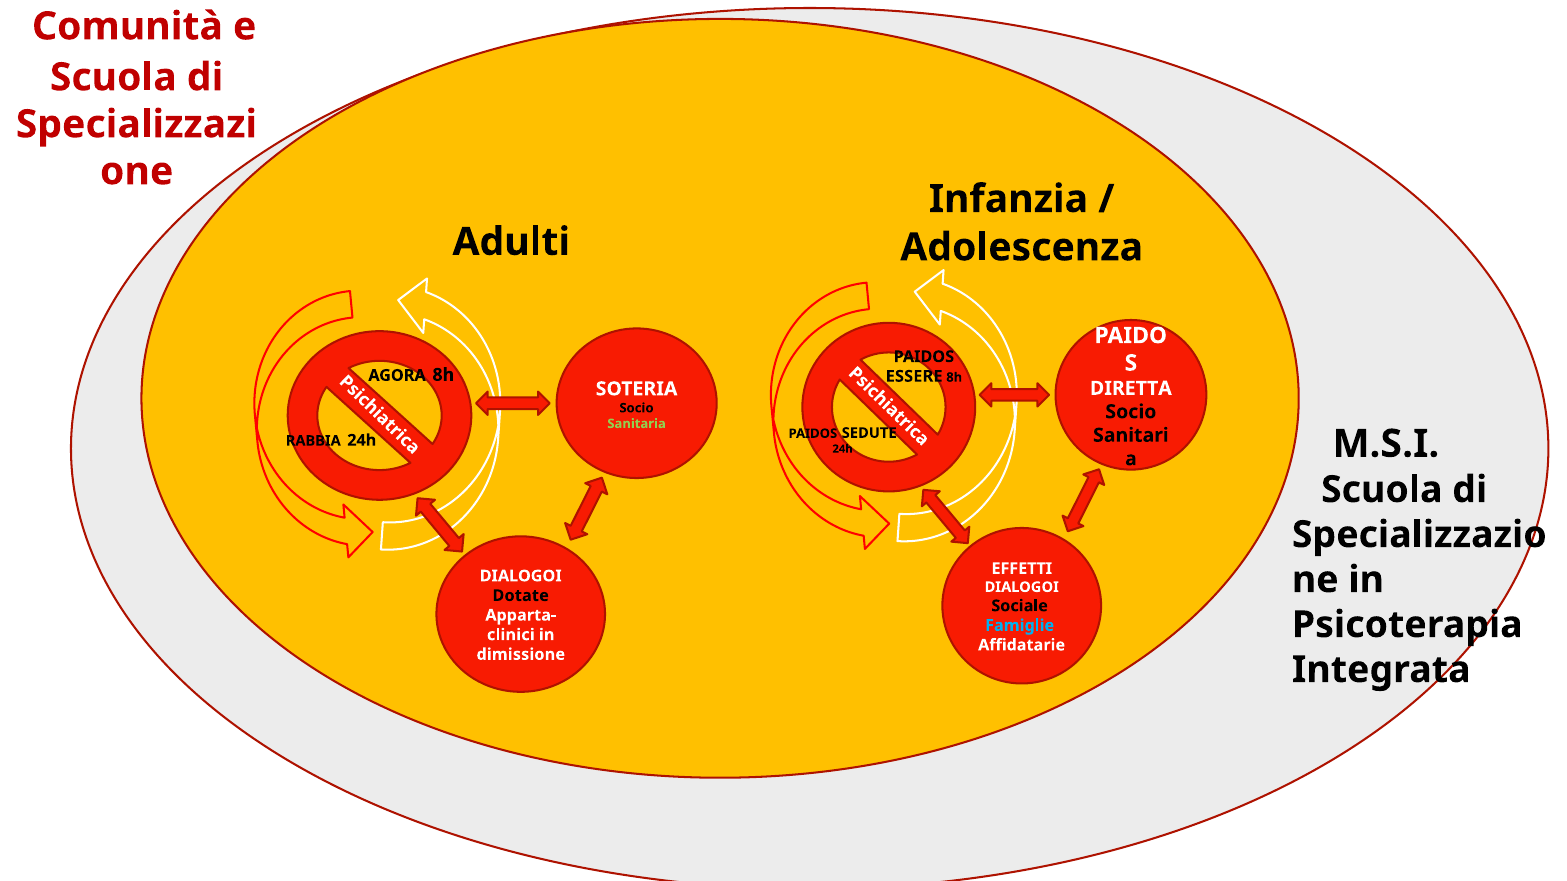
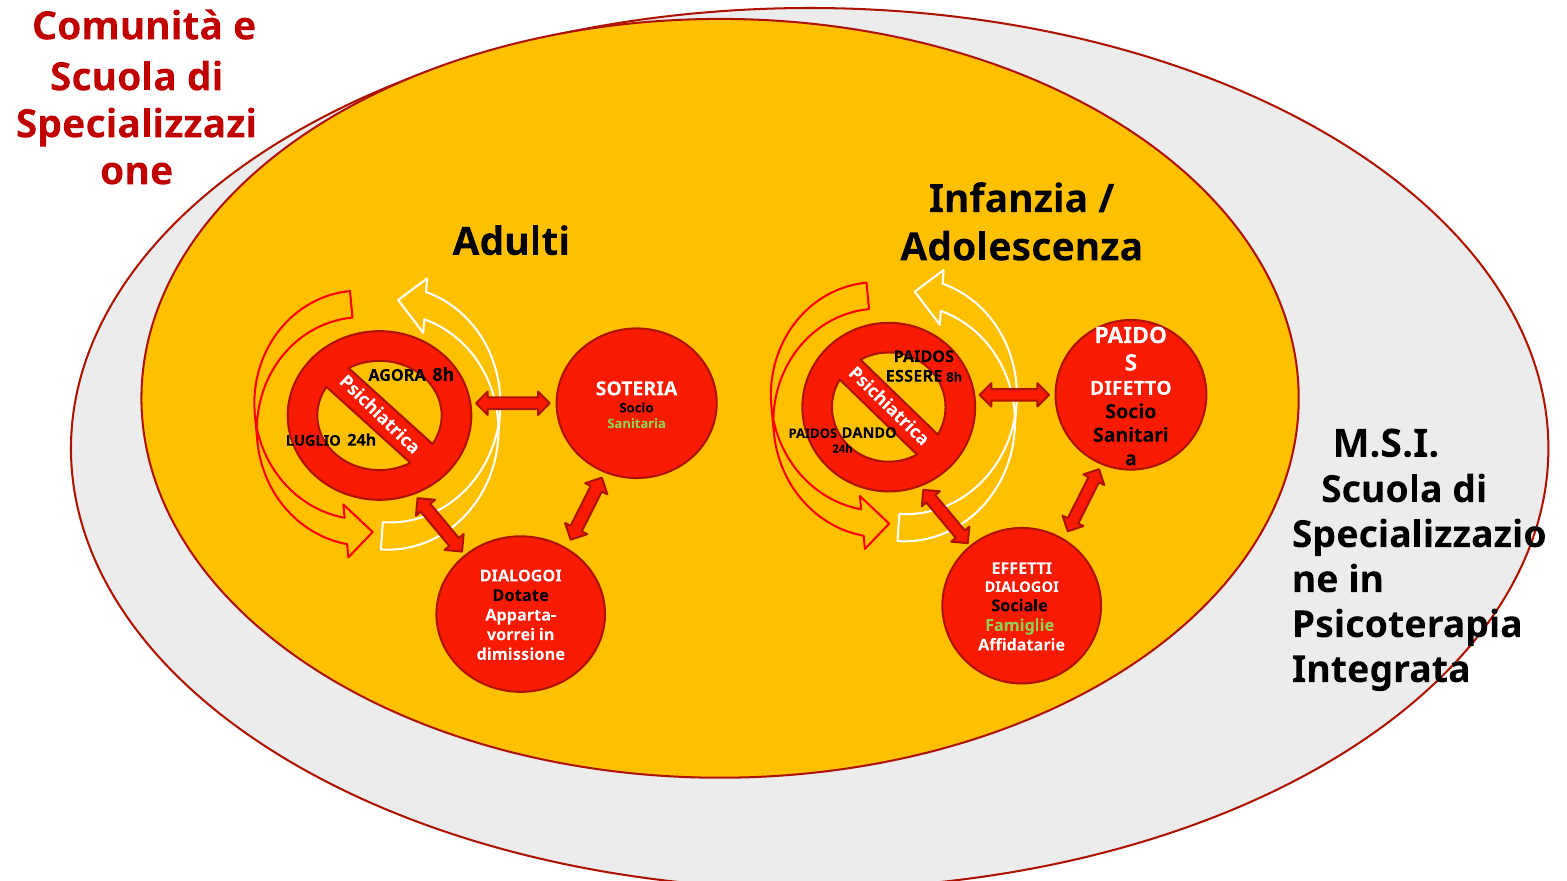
DIRETTA: DIRETTA -> DIFETTO (1131, 388)
SEDUTE: SEDUTE -> DANDO (869, 433)
RABBIA: RABBIA -> LUGLIO (313, 441)
Famiglie colour: light blue -> light green (1020, 626)
clinici: clinici -> vorrei (511, 635)
